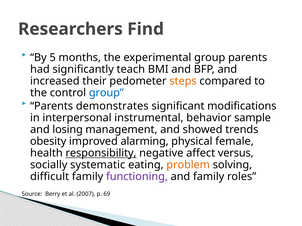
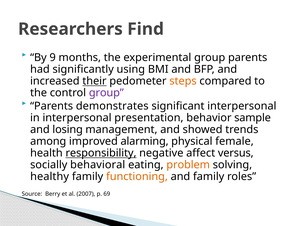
5: 5 -> 9 (53, 58)
teach: teach -> using (131, 69)
their underline: none -> present (94, 81)
group colour: blue -> purple (106, 93)
significant modifications: modifications -> interpersonal (242, 106)
instrumental: instrumental -> presentation (149, 118)
obesity: obesity -> among (48, 142)
systematic: systematic -> behavioral (98, 165)
difficult: difficult -> healthy (50, 177)
functioning colour: purple -> orange (137, 177)
